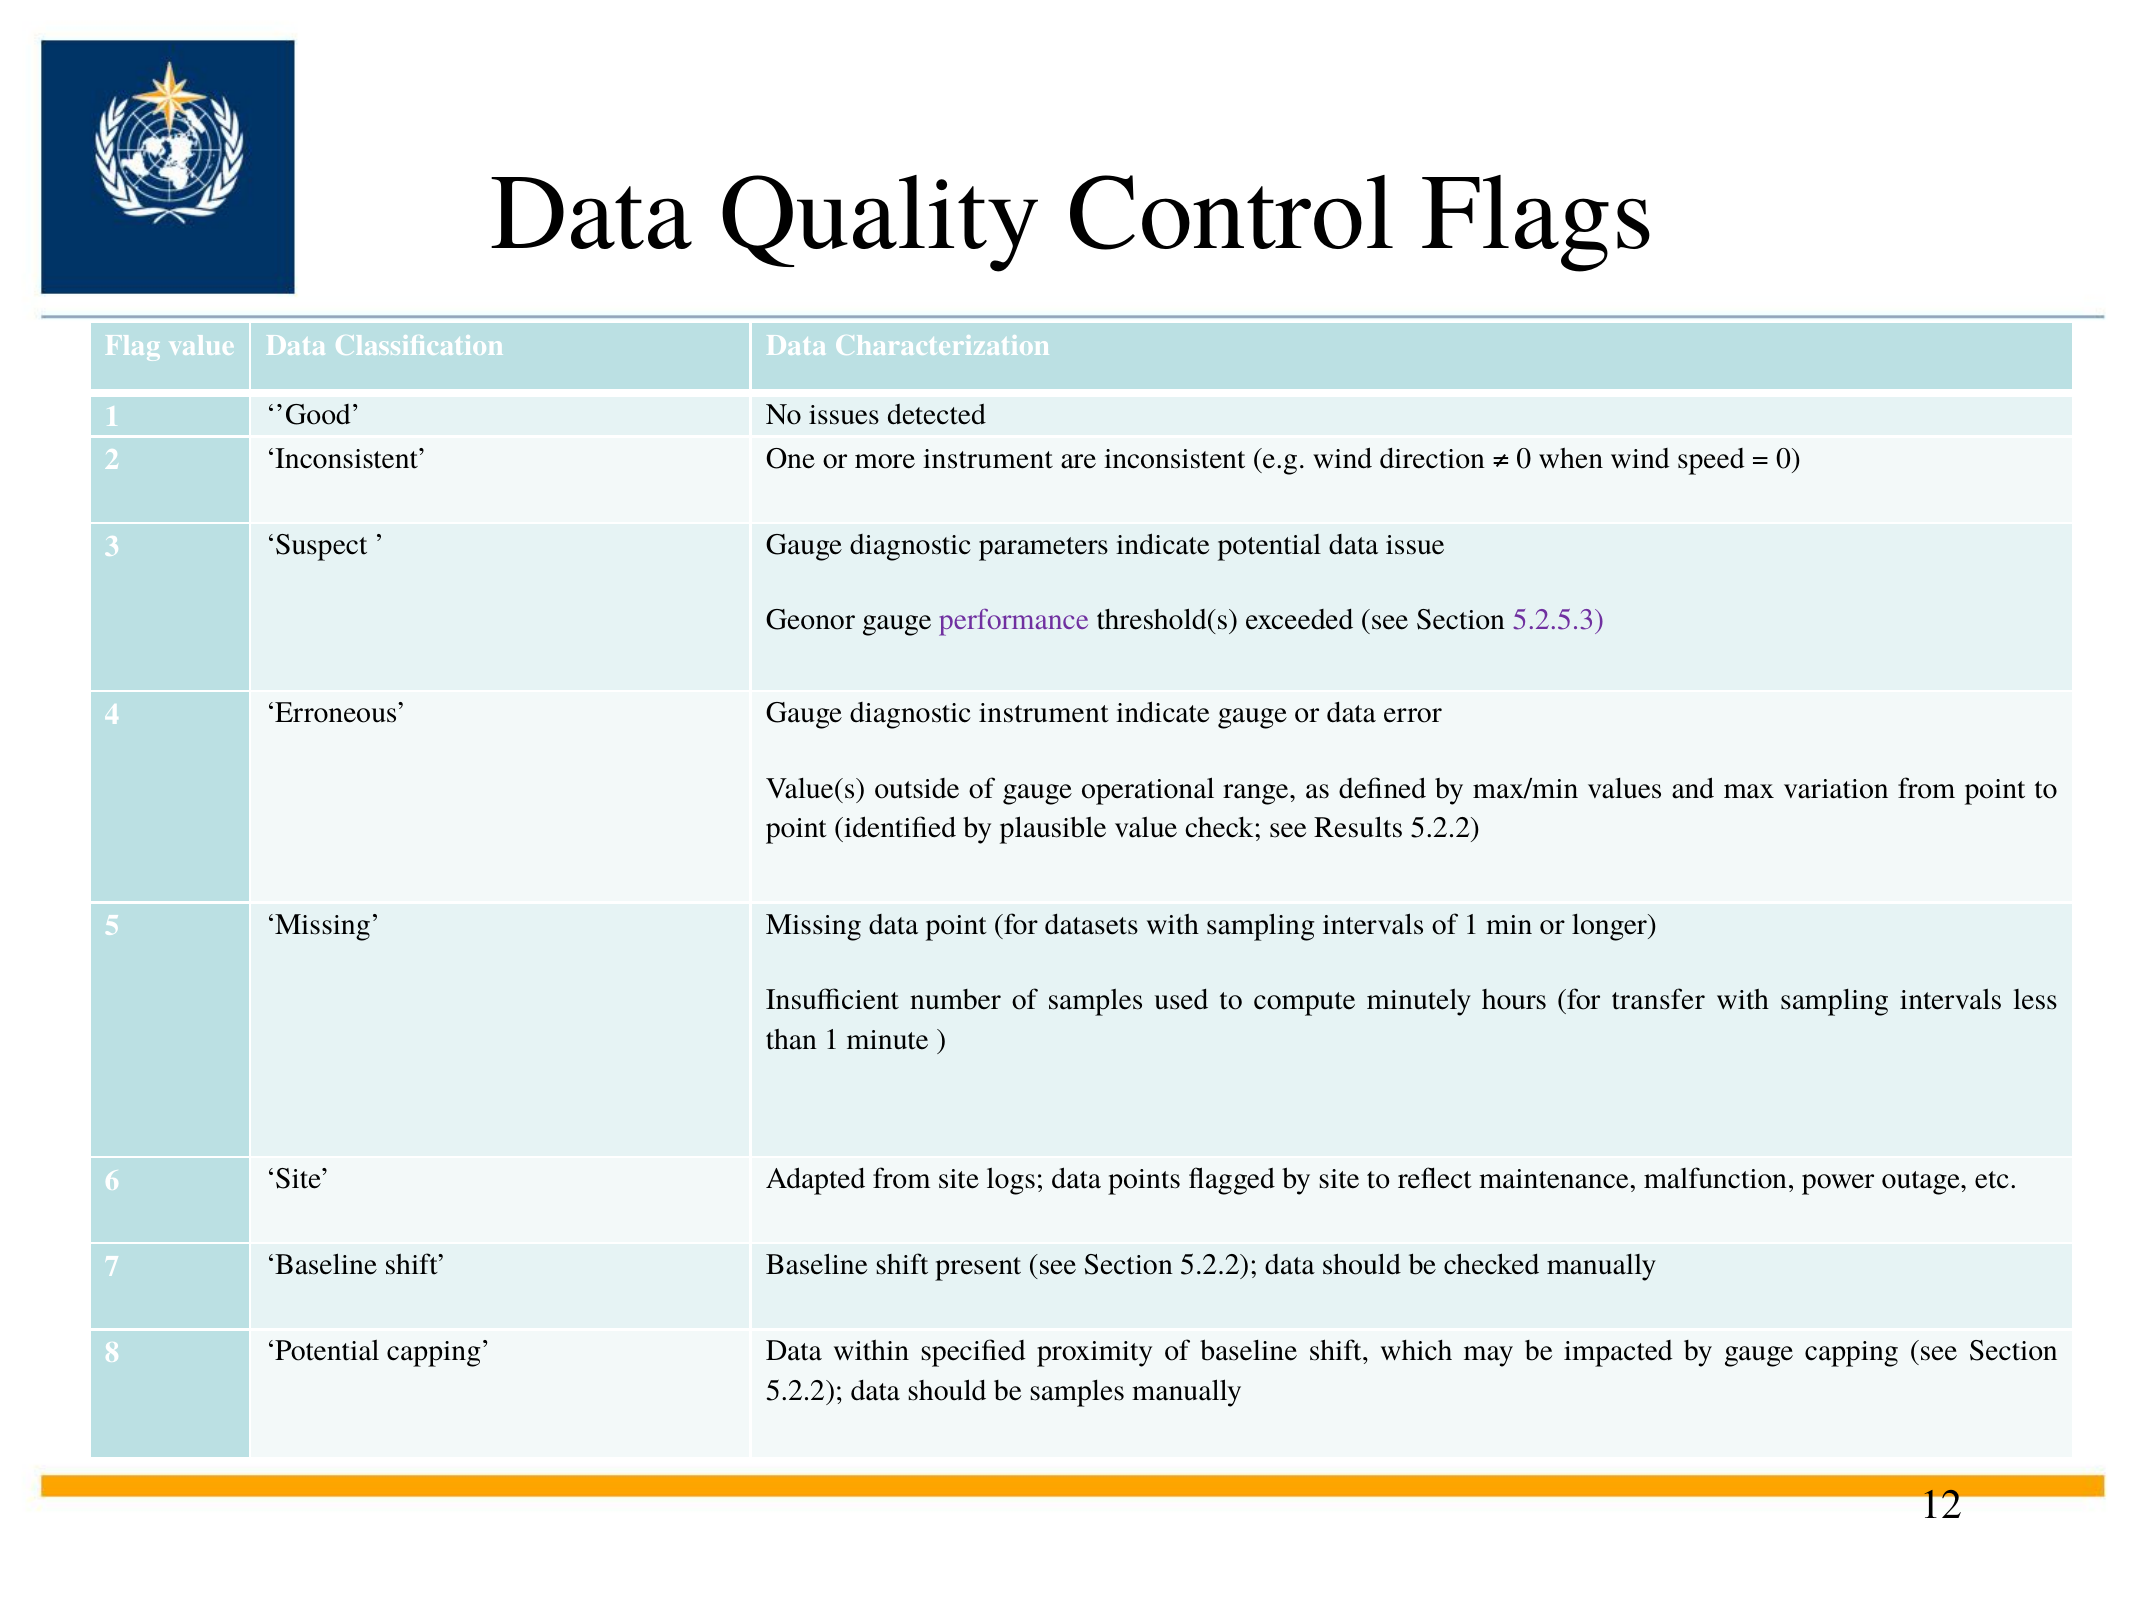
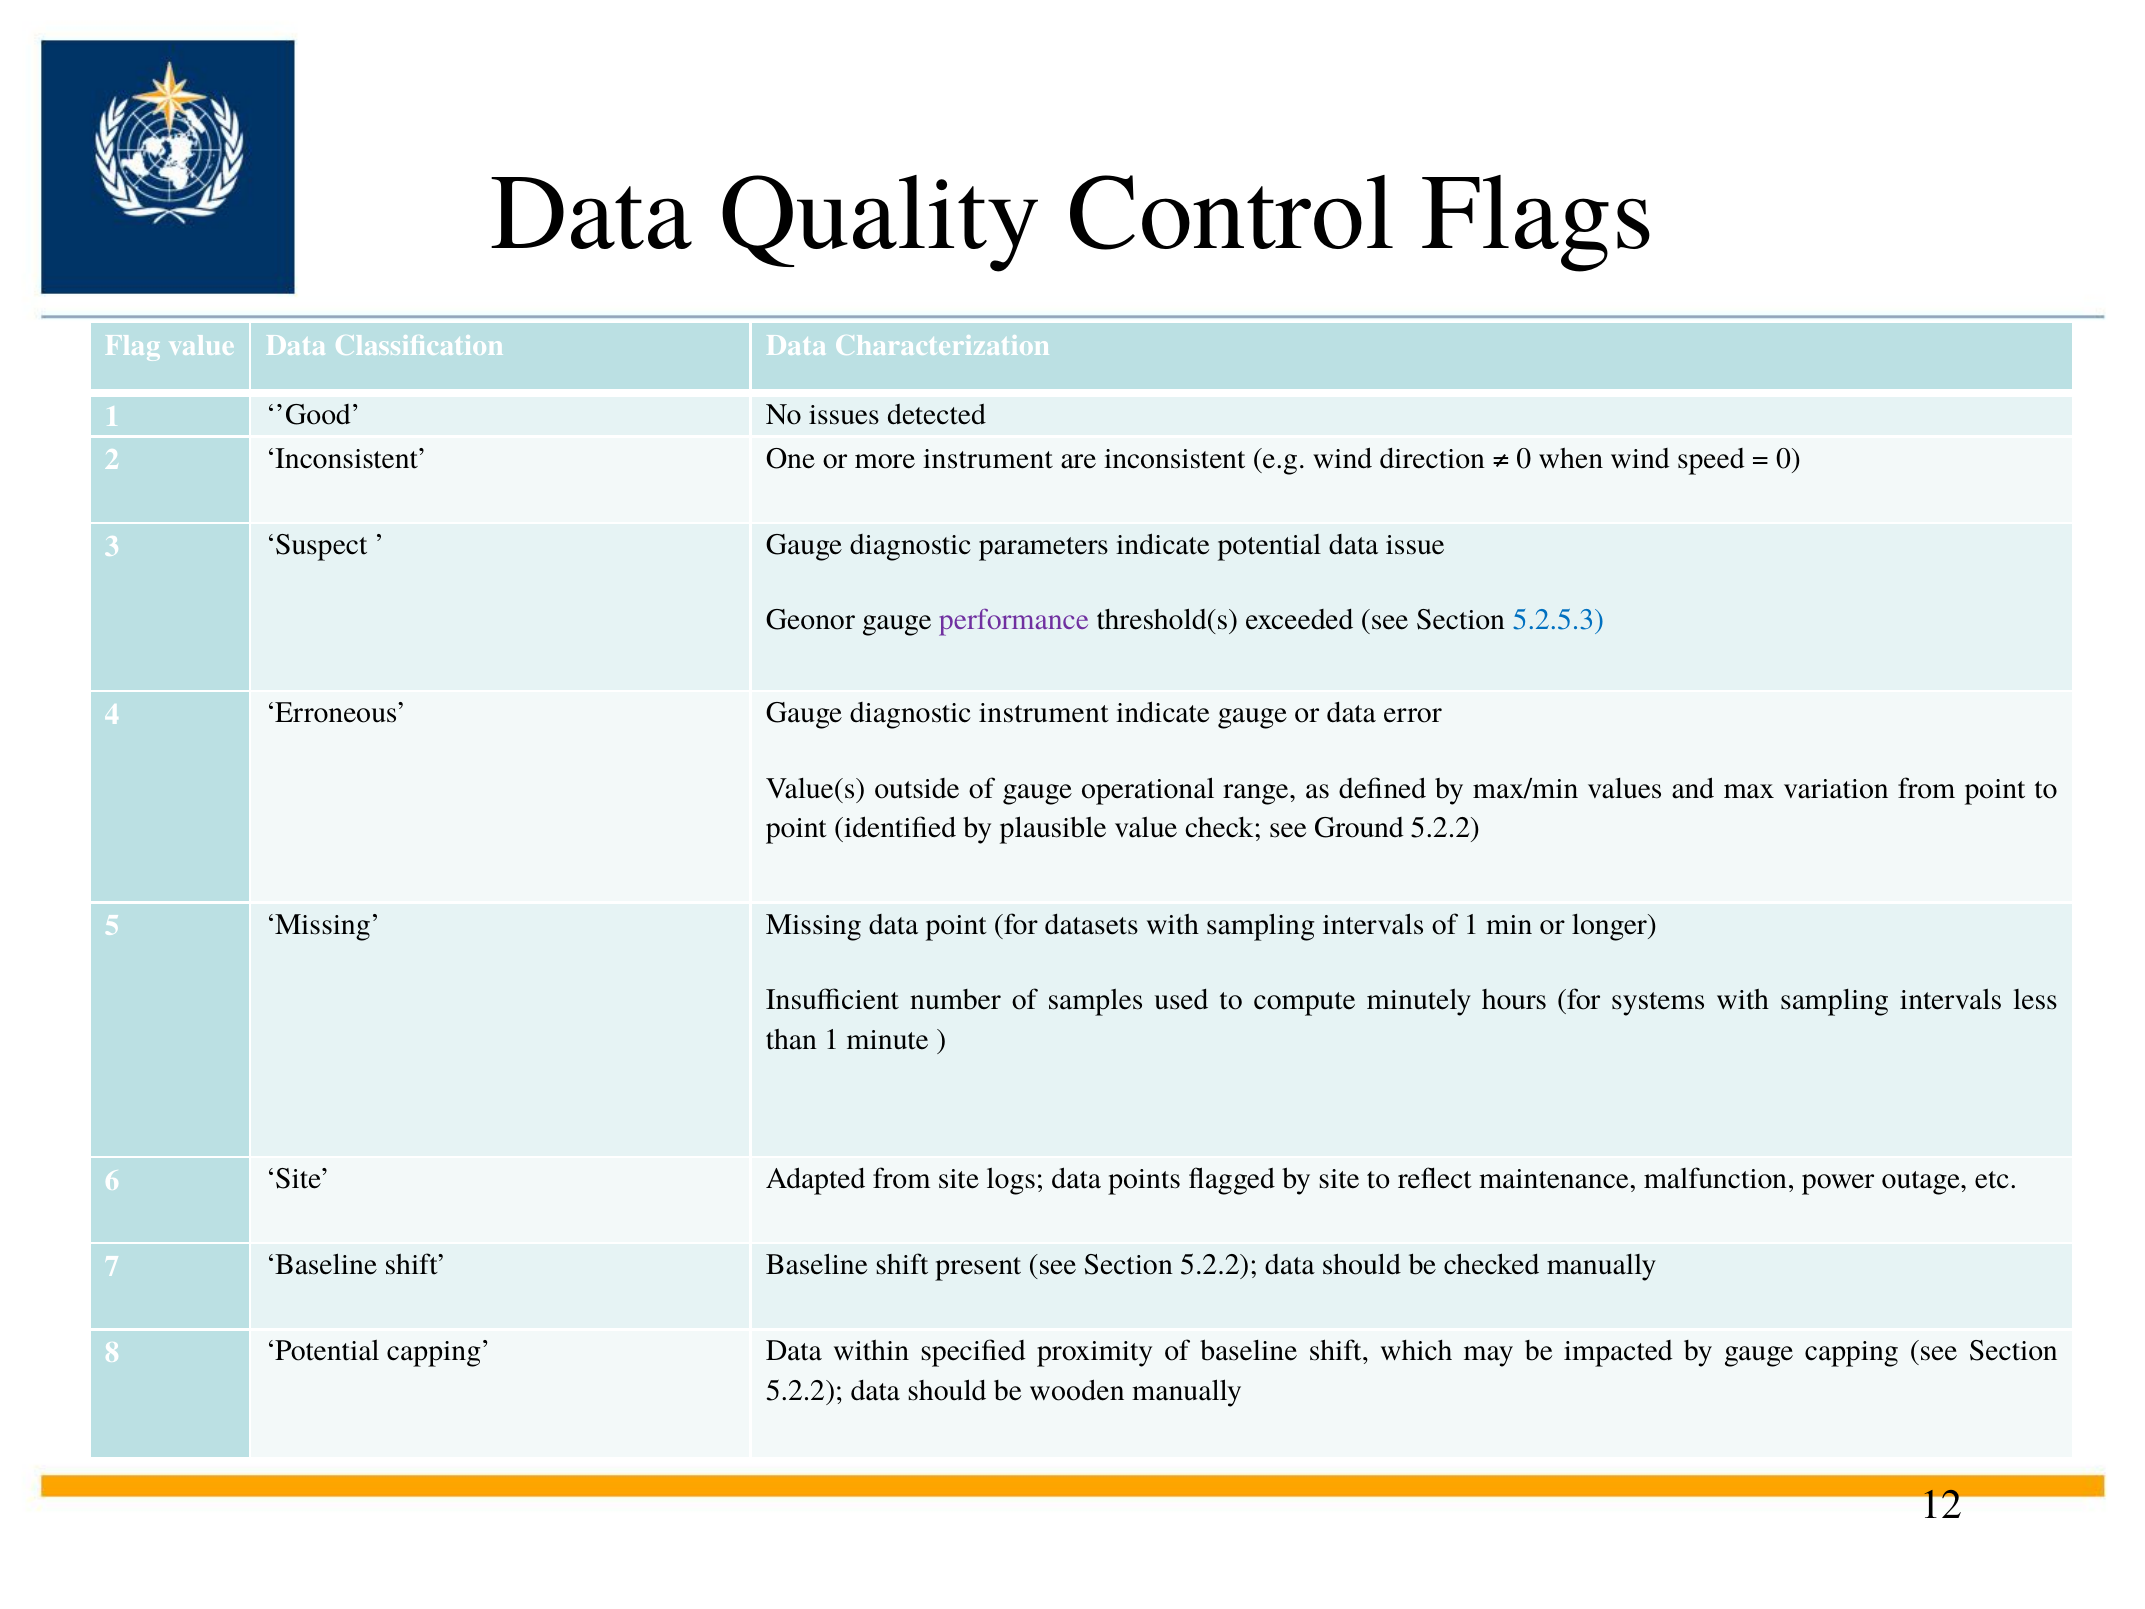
5.2.5.3 colour: purple -> blue (1558, 620)
Results: Results -> Ground (1359, 828)
transfer: transfer -> systems (1658, 1000)
be samples: samples -> wooden (1077, 1390)
